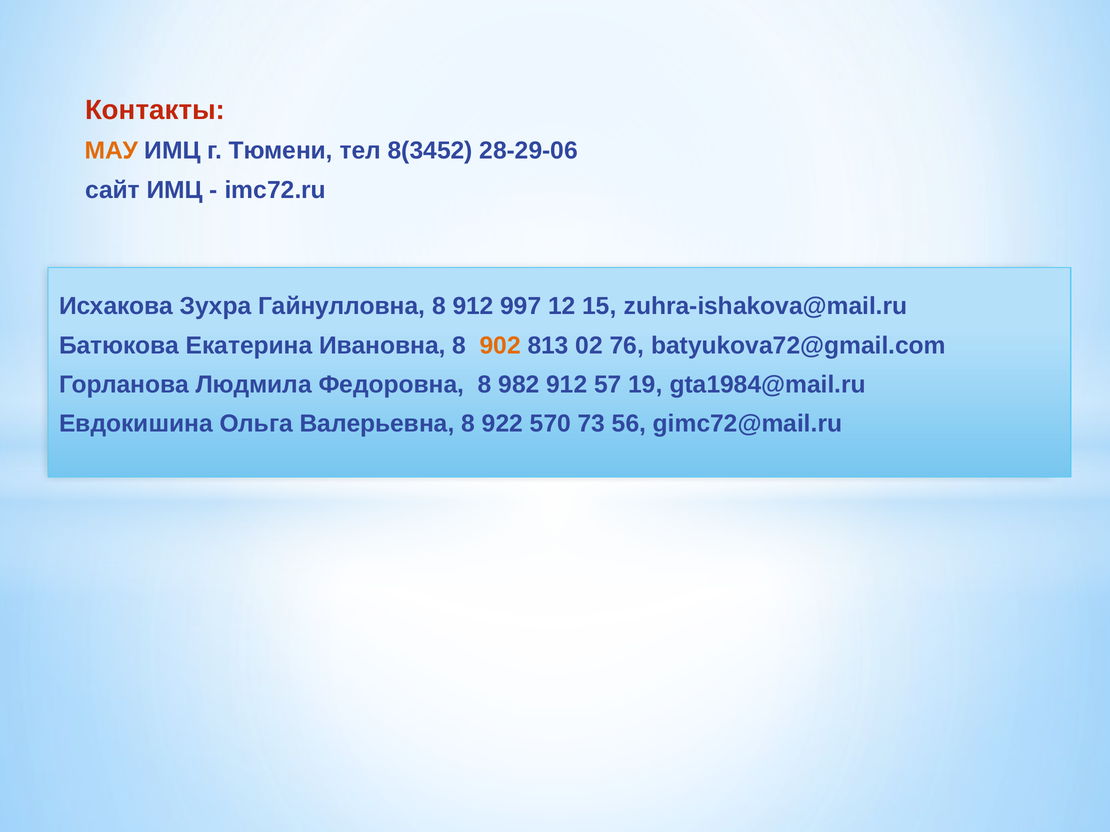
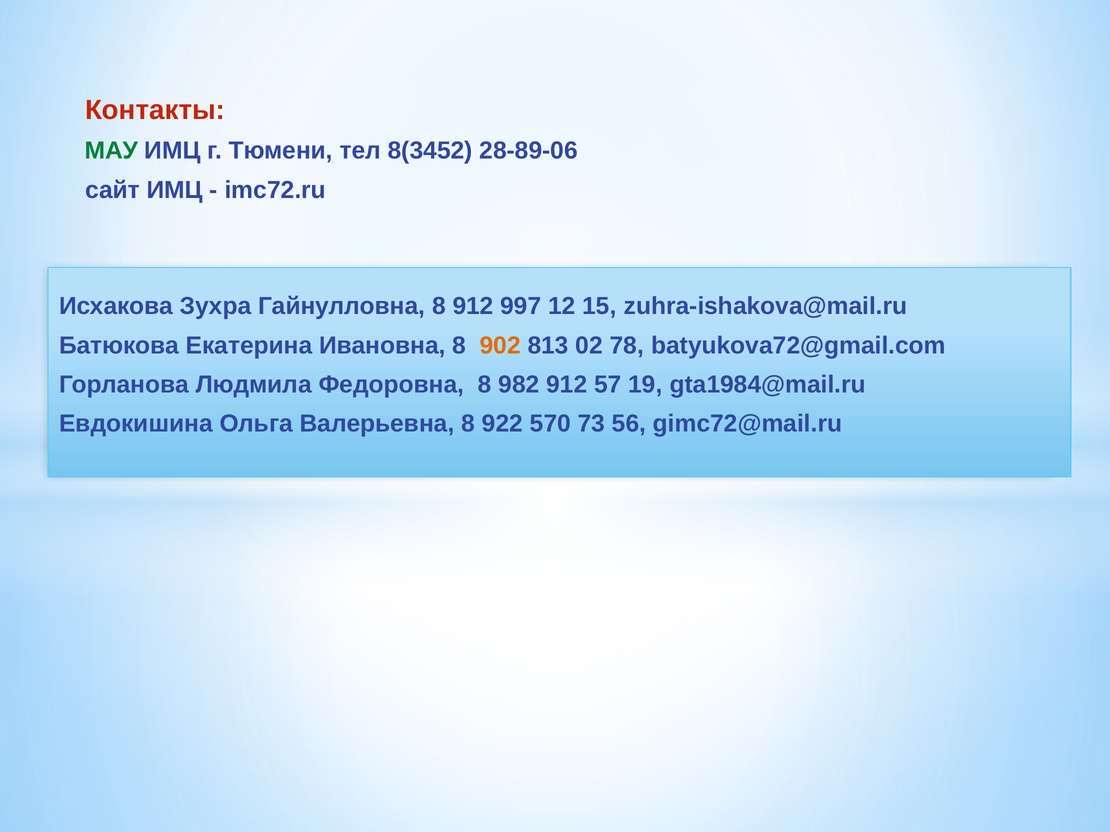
МАУ colour: orange -> green (112, 151)
28-29-06: 28-29-06 -> 28-89-06 (529, 151)
76: 76 -> 78 (627, 346)
